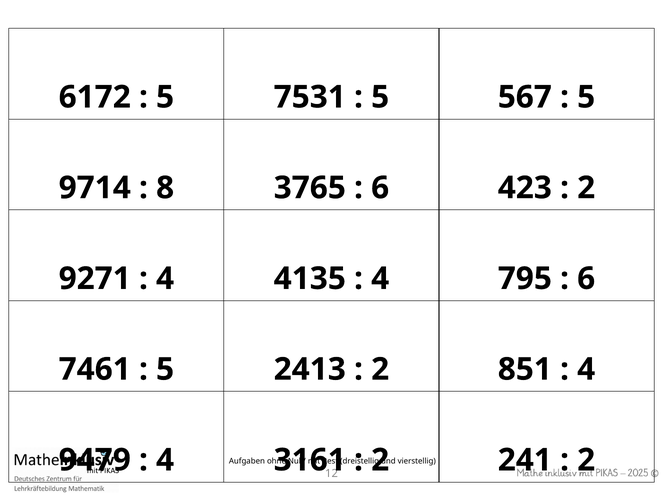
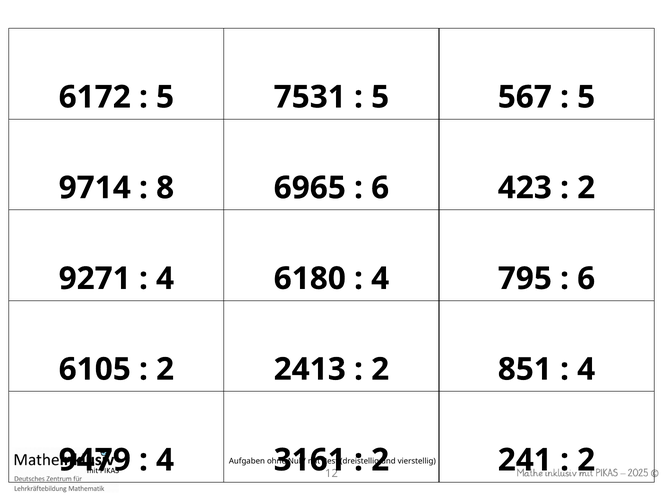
3765: 3765 -> 6965 (310, 188)
4135: 4135 -> 6180 (310, 279)
7461: 7461 -> 6105 (95, 369)
5: 5 -> 2 (165, 369)
